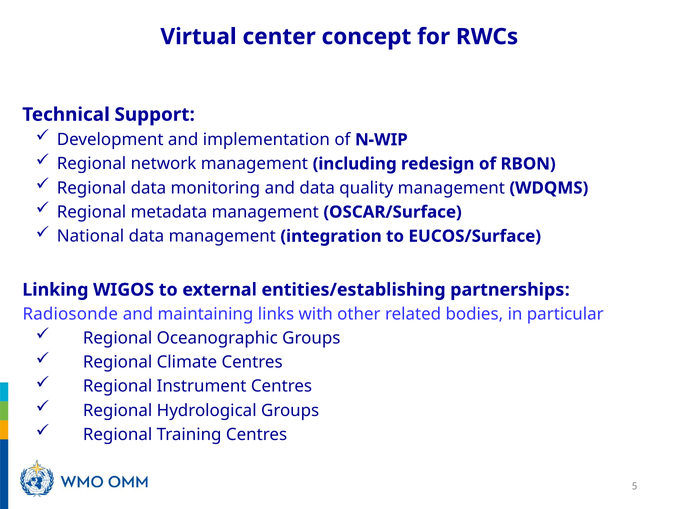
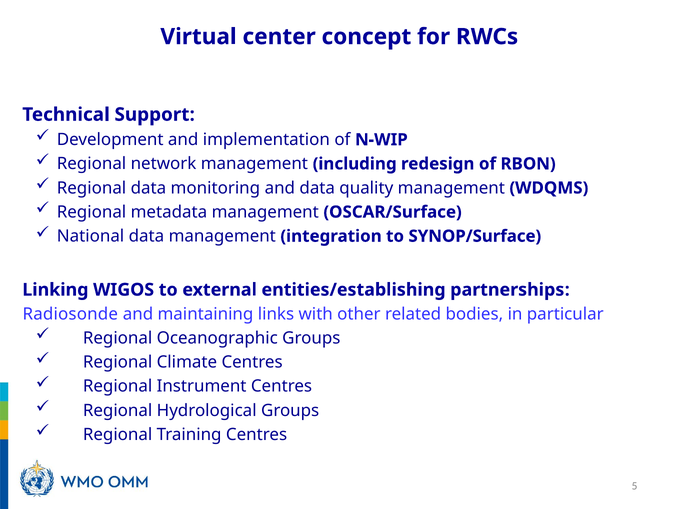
EUCOS/Surface: EUCOS/Surface -> SYNOP/Surface (475, 236)
